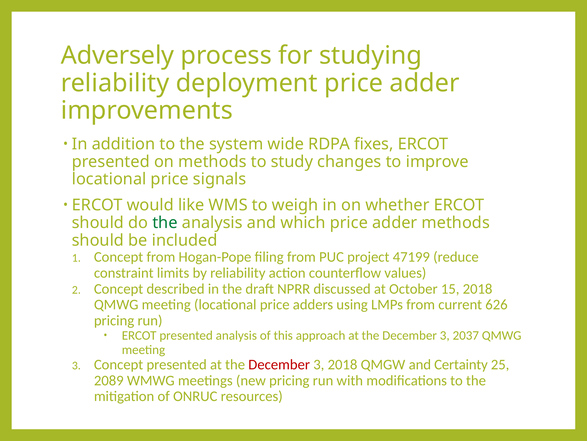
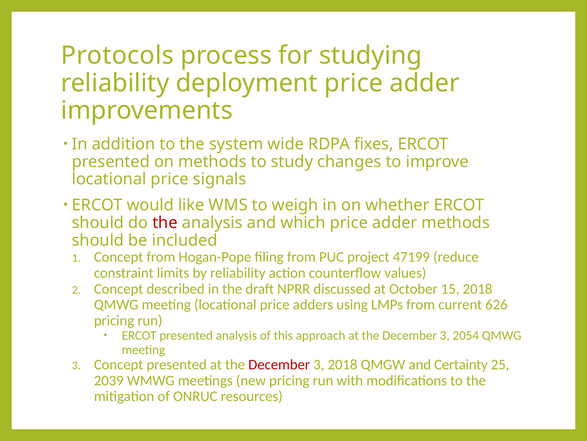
Adversely: Adversely -> Protocols (117, 56)
the colour: green -> red (165, 222)
2037: 2037 -> 2054 (466, 335)
2089: 2089 -> 2039 (109, 380)
